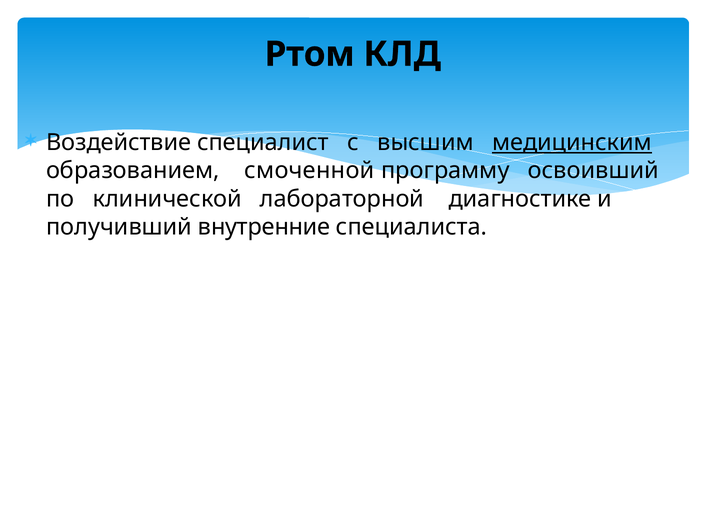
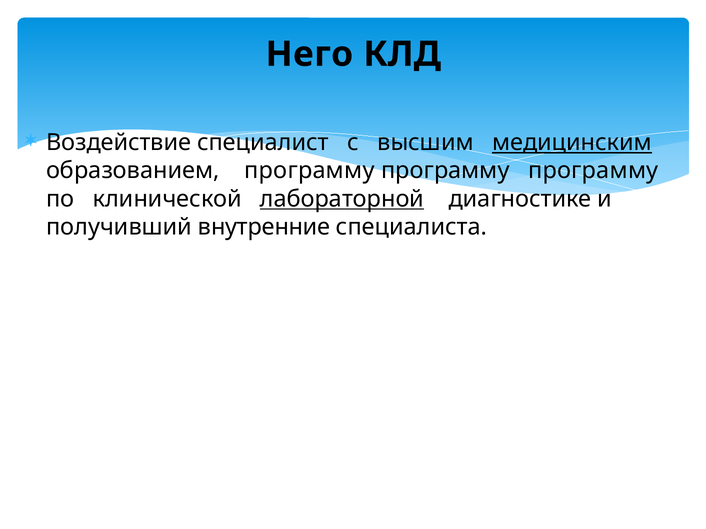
Ртом: Ртом -> Него (309, 54)
образованием смоченной: смоченной -> программу (309, 171)
освоивший: освоивший -> программу (593, 171)
лабораторной underline: none -> present (342, 199)
